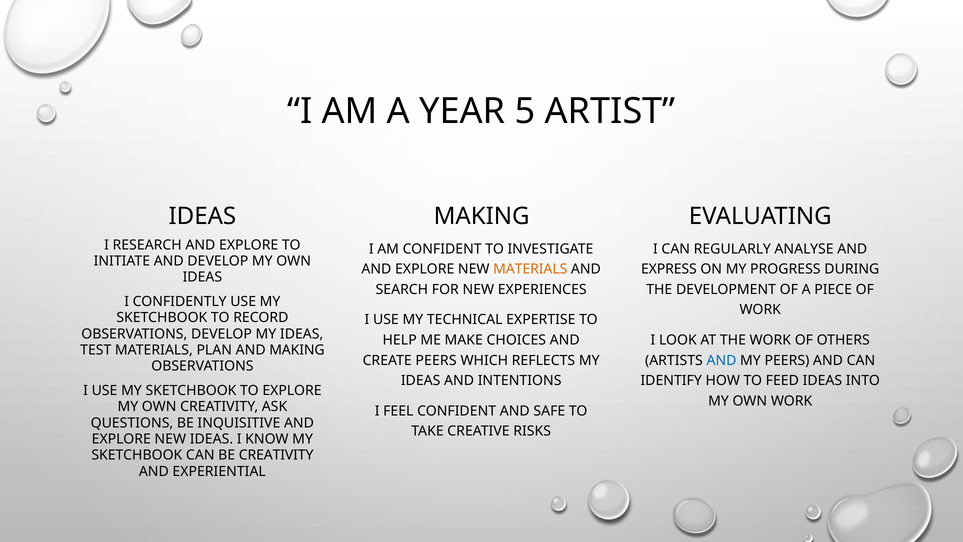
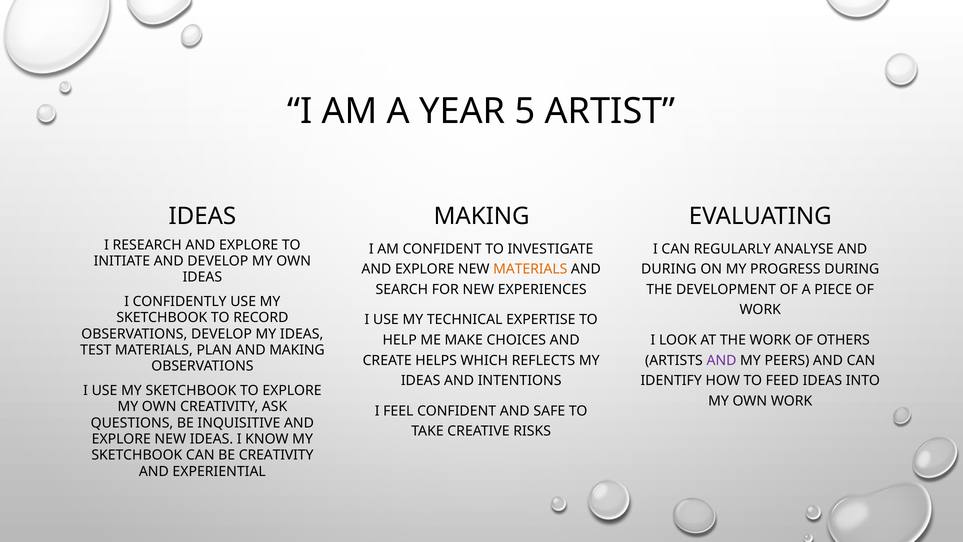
EXPRESS: EXPRESS -> DURING (669, 269)
CREATE PEERS: PEERS -> HELPS (436, 360)
AND colour: blue -> purple (721, 360)
